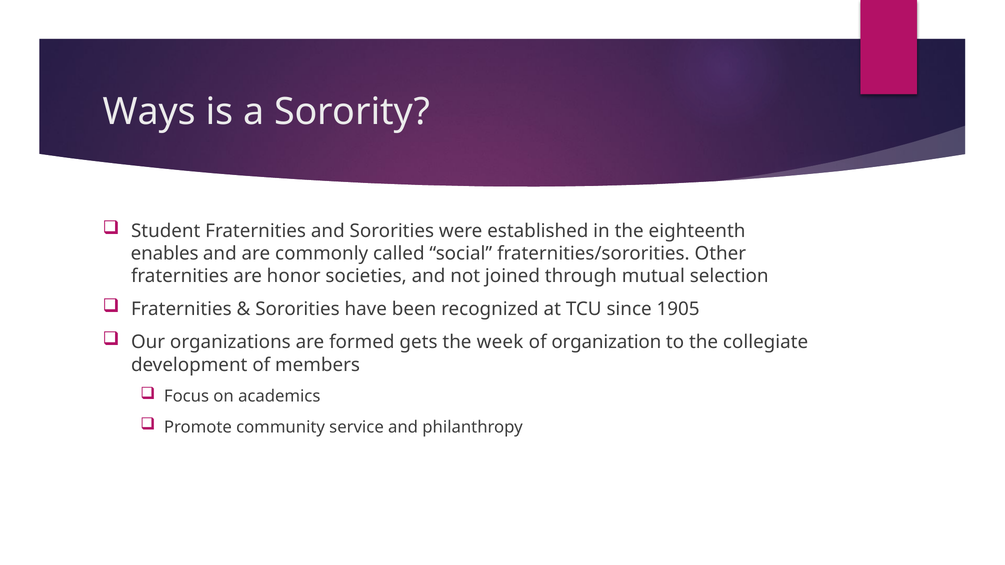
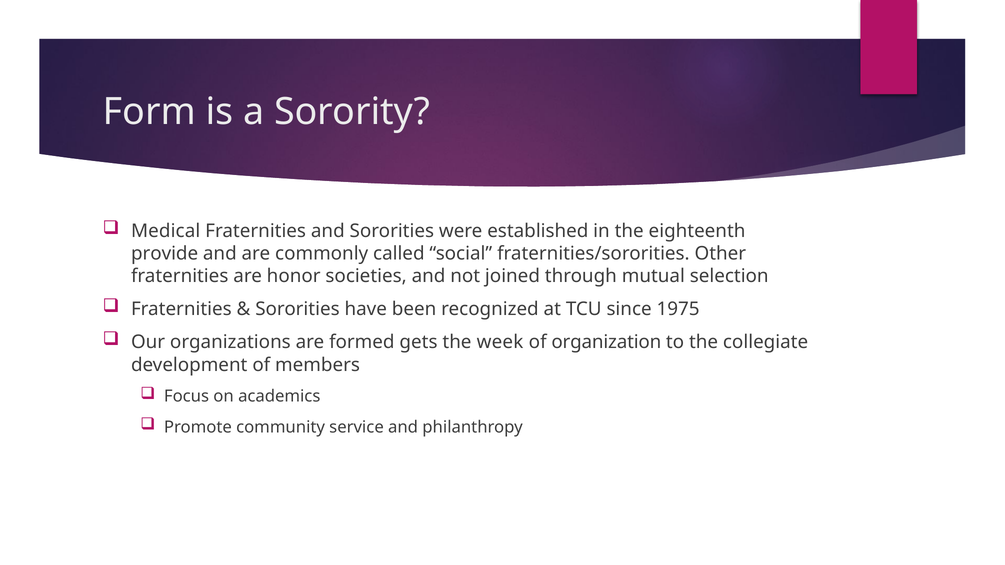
Ways: Ways -> Form (149, 112)
Student: Student -> Medical (166, 231)
enables: enables -> provide (165, 254)
1905: 1905 -> 1975 (678, 309)
